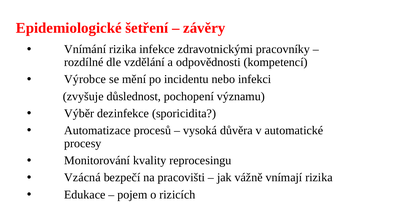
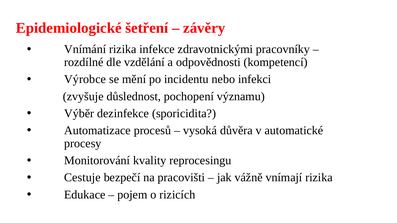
Vzácná: Vzácná -> Cestuje (82, 178)
